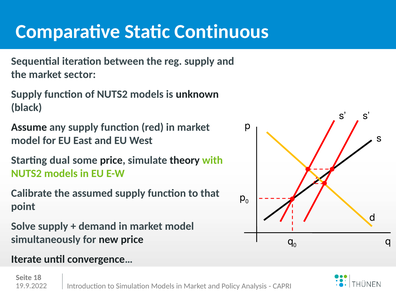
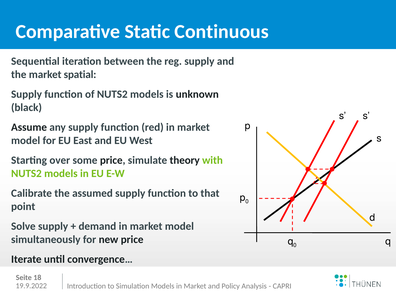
sector: sector -> spatial (80, 74)
dual: dual -> over (60, 160)
